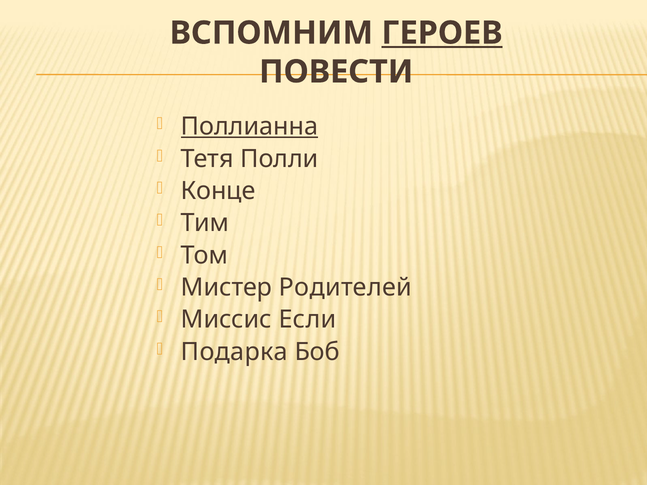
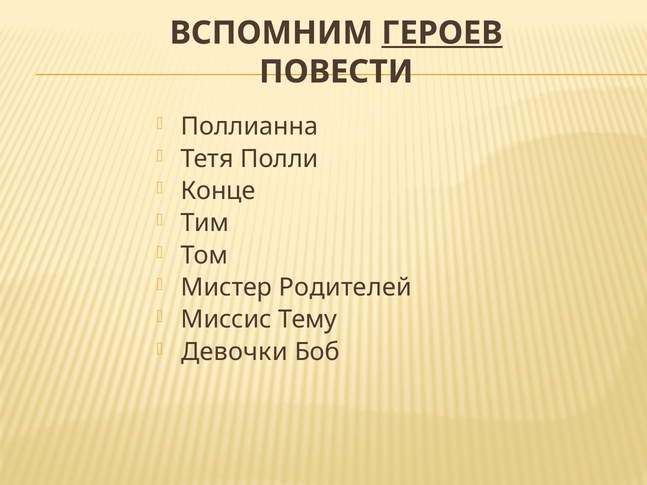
Поллианна underline: present -> none (250, 127)
Если: Если -> Тему (308, 320)
Подарка: Подарка -> Девочки (234, 352)
